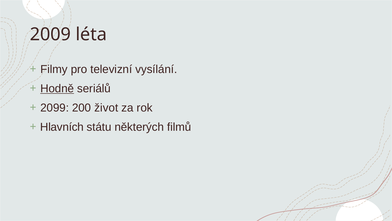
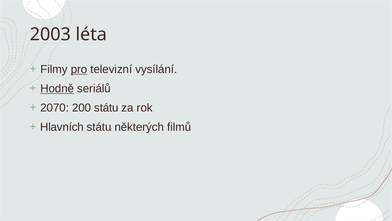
2009: 2009 -> 2003 (50, 34)
pro underline: none -> present (79, 69)
2099: 2099 -> 2070 (55, 108)
200 život: život -> státu (106, 108)
